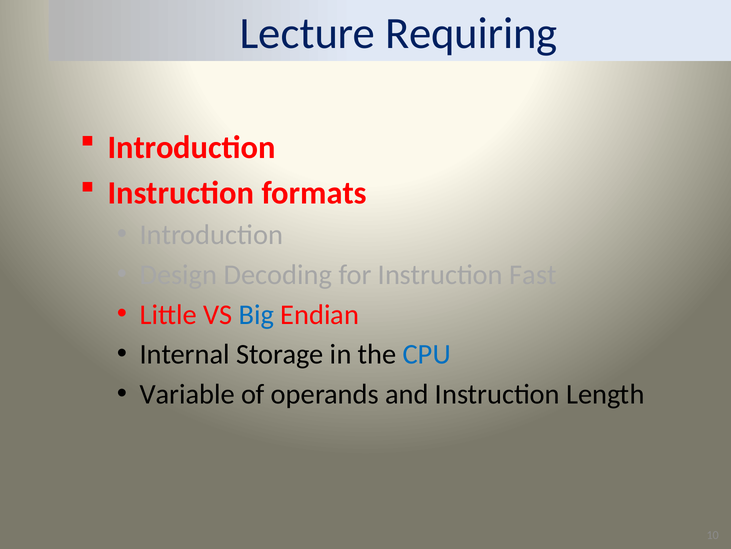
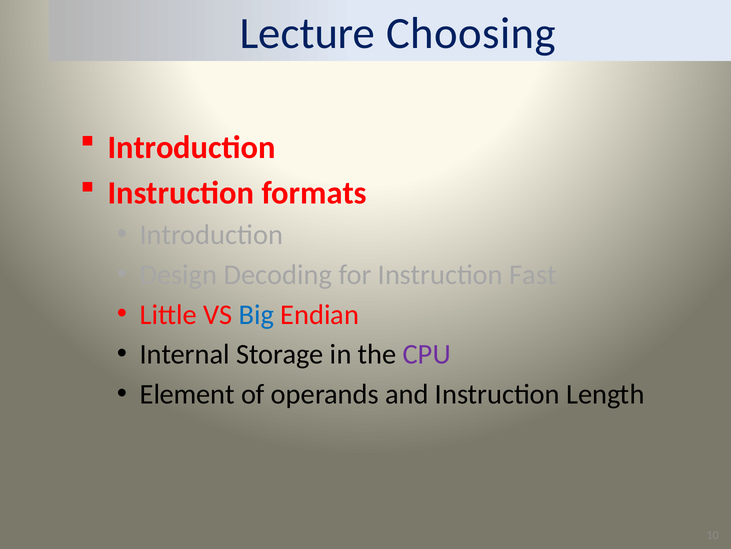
Requiring: Requiring -> Choosing (471, 34)
CPU colour: blue -> purple (427, 354)
Variable: Variable -> Element (187, 394)
